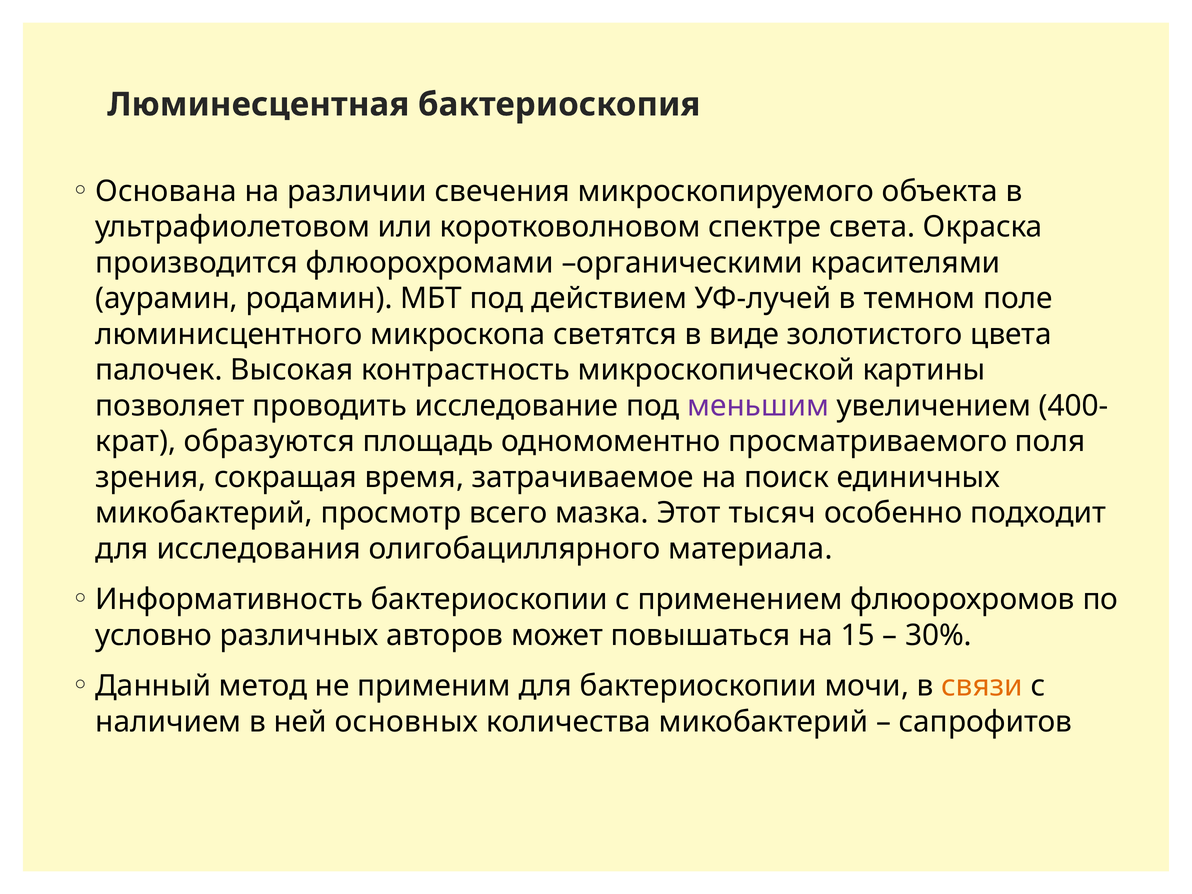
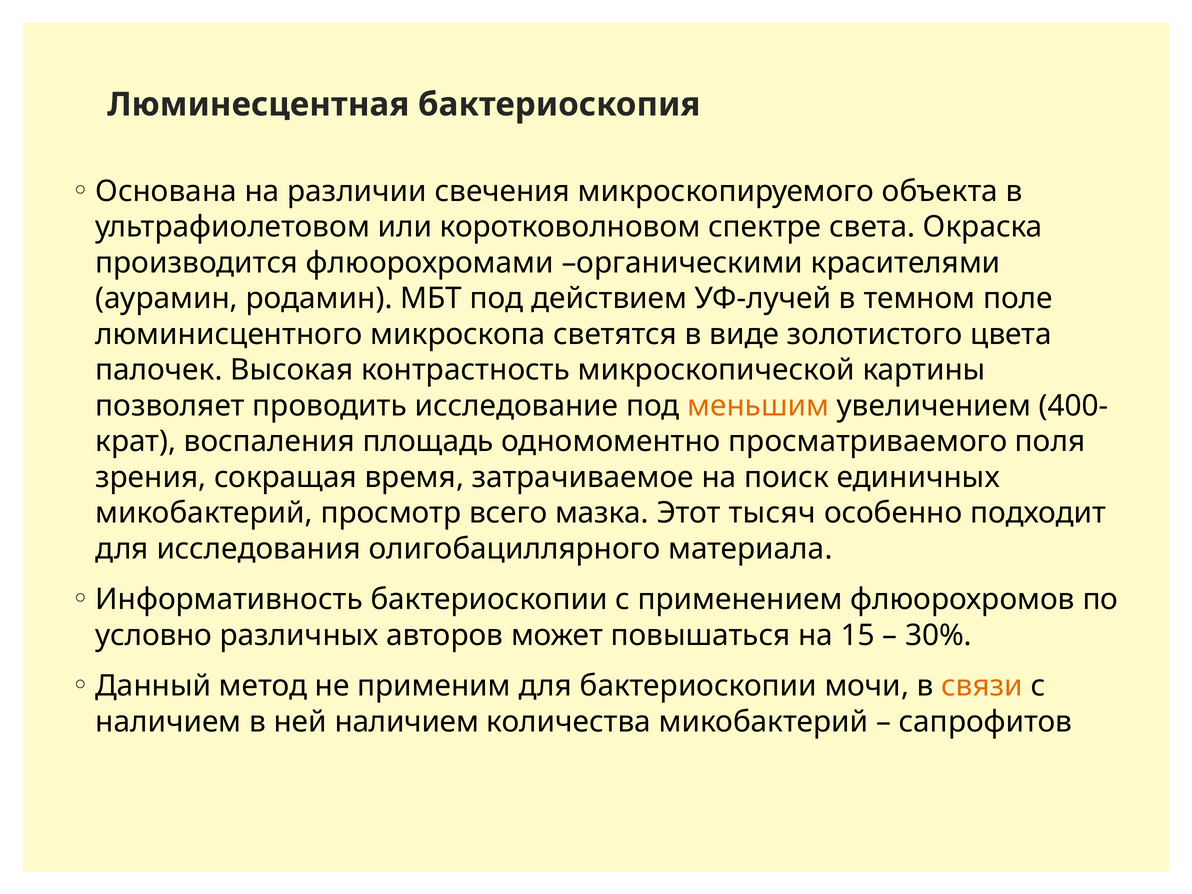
меньшим colour: purple -> orange (758, 406)
образуются: образуются -> воспаления (269, 442)
ней основных: основных -> наличием (407, 722)
